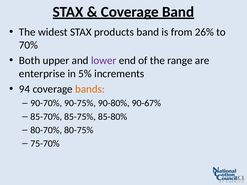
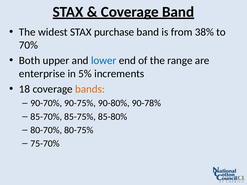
products: products -> purchase (114, 32)
26%: 26% -> 38% (204, 32)
lower colour: purple -> blue (104, 61)
94: 94 -> 18 (25, 89)
90-67%: 90-67% -> 90-78% (146, 103)
